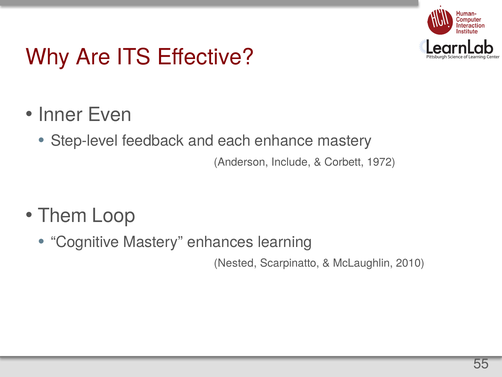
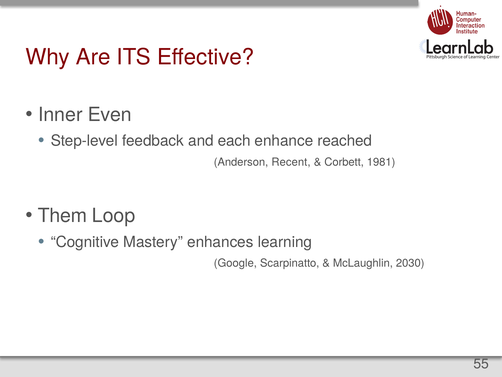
enhance mastery: mastery -> reached (345, 141)
Include: Include -> Recent (291, 162)
1972: 1972 -> 1981 (381, 162)
Nested: Nested -> Google (235, 263)
2010: 2010 -> 2030 (410, 263)
